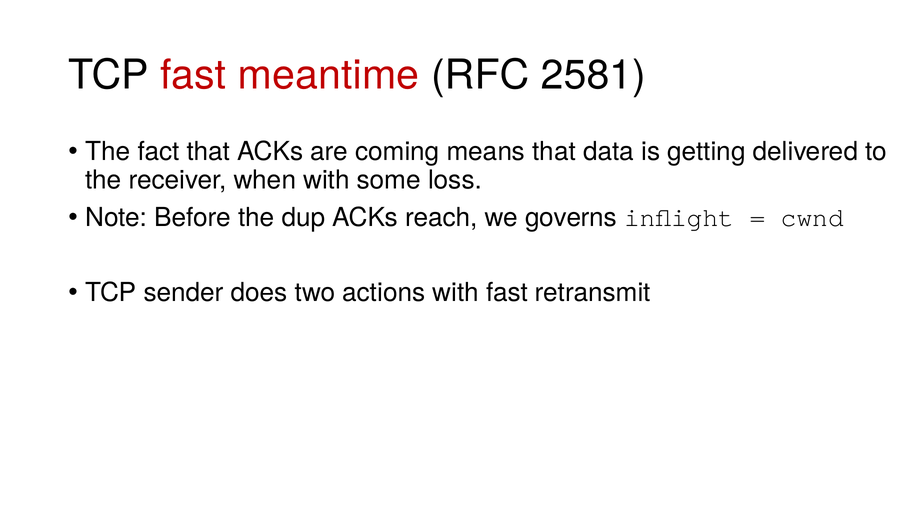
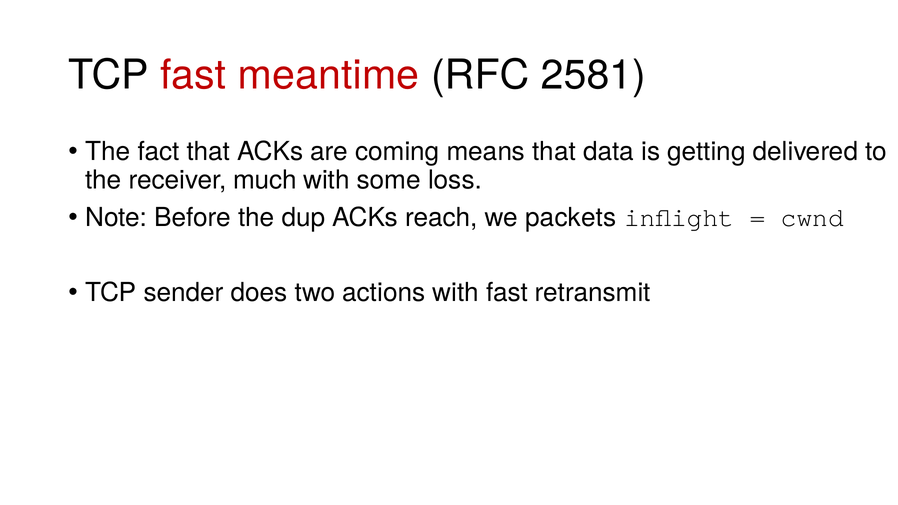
when: when -> much (265, 180)
governs: governs -> packets (571, 218)
